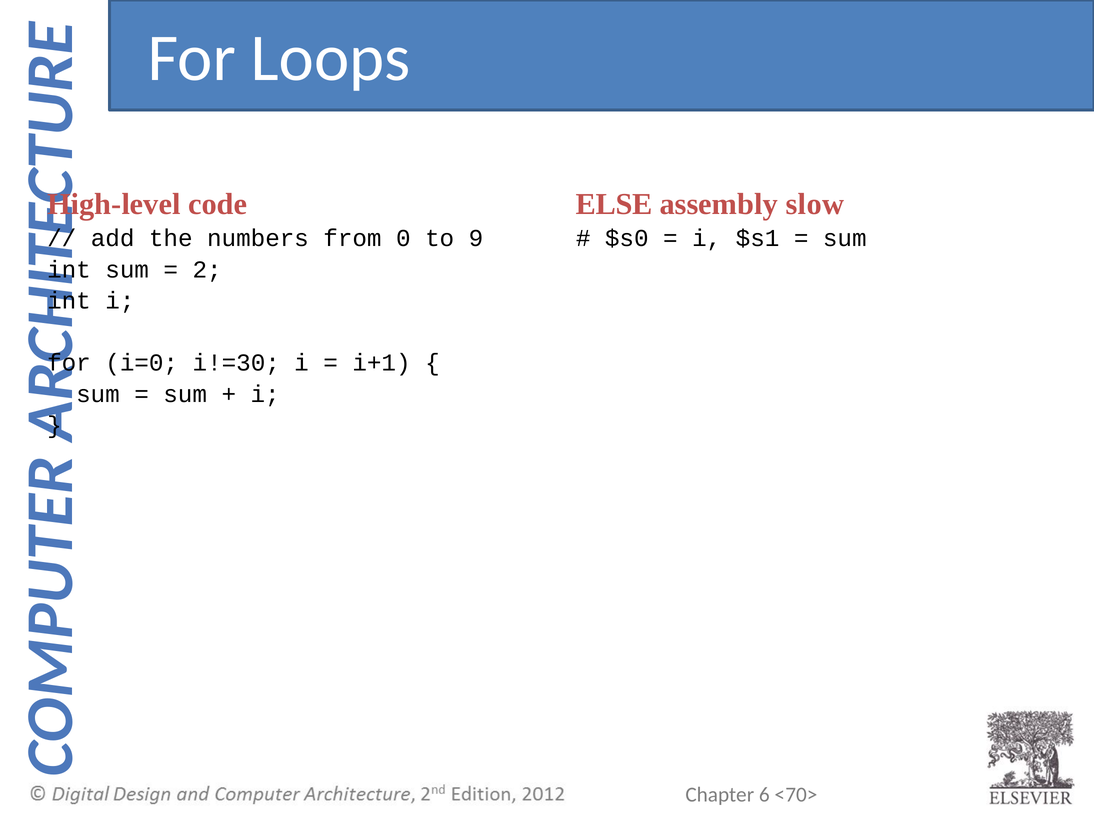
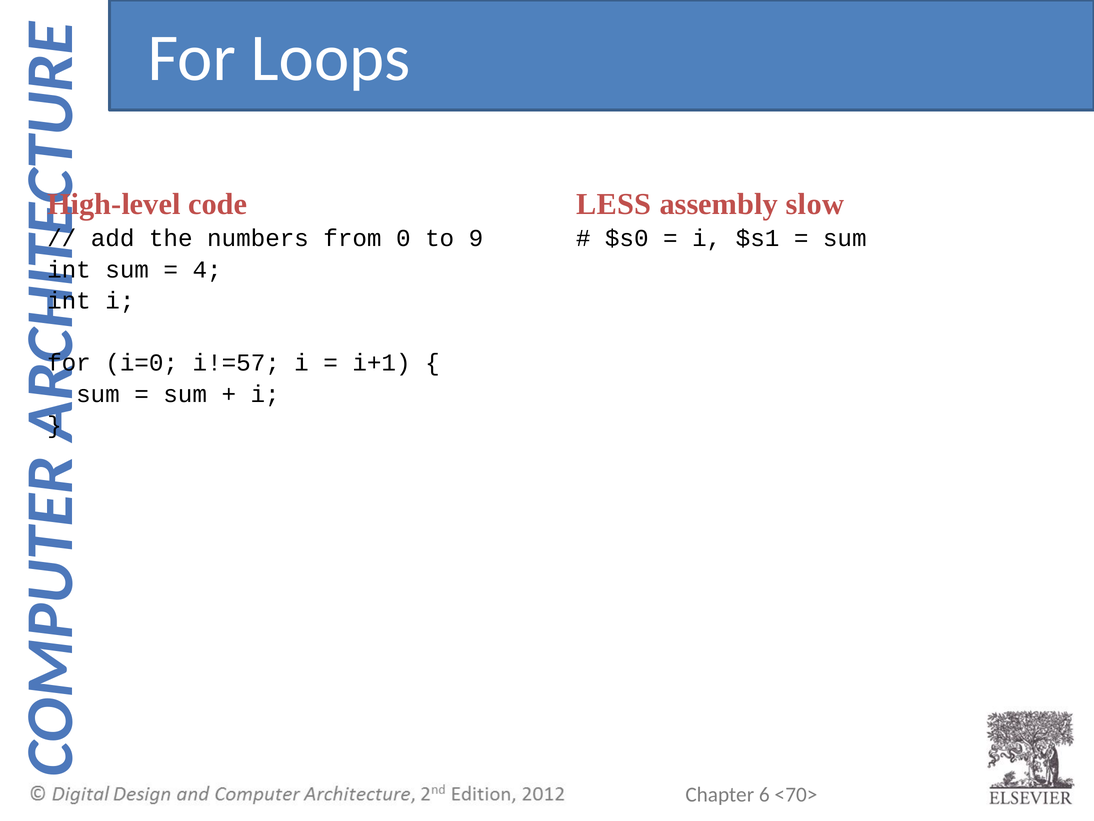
ELSE: ELSE -> LESS (614, 204)
2: 2 -> 4 (207, 269)
i!=30: i!=30 -> i!=57 (236, 363)
